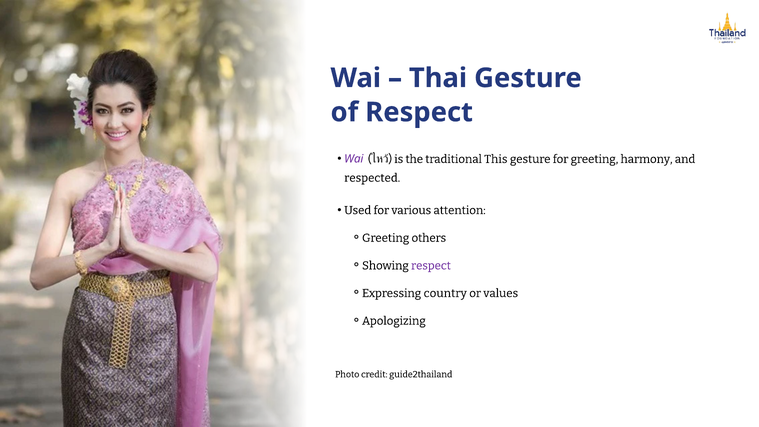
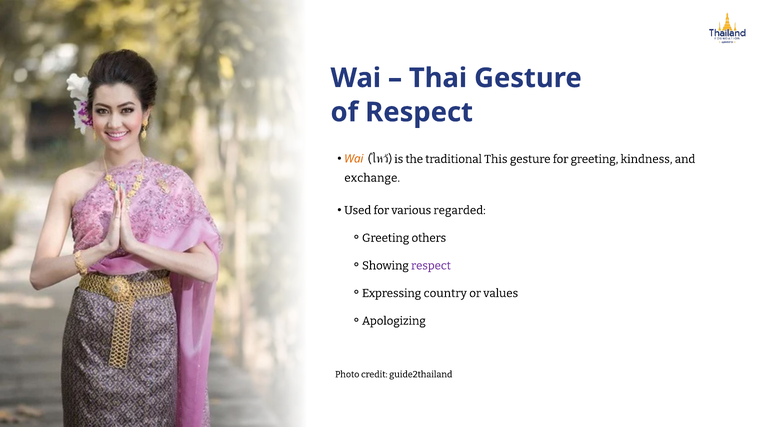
Wai colour: purple -> orange (354, 159)
harmony: harmony -> kindness (647, 159)
respected: respected -> exchange (372, 178)
attention: attention -> regarded (460, 210)
